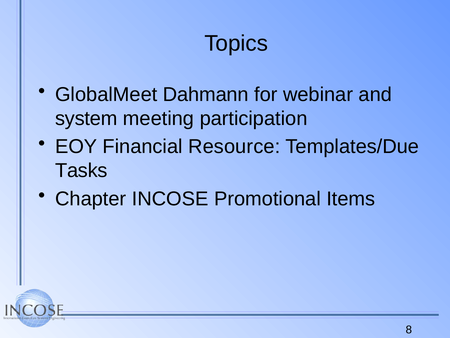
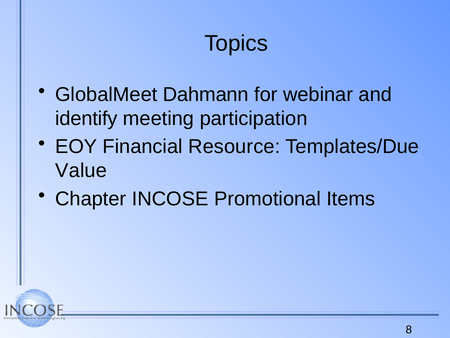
system: system -> identify (86, 118)
Tasks: Tasks -> Value (81, 170)
